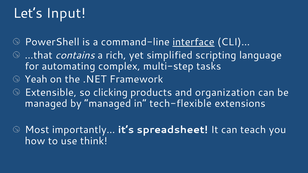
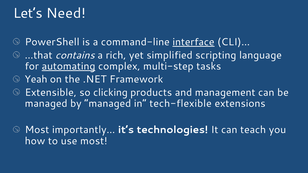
Input: Input -> Need (66, 13)
automating underline: none -> present (69, 66)
organization: organization -> management (225, 93)
spreadsheet: spreadsheet -> technologies (172, 130)
use think: think -> most (94, 141)
